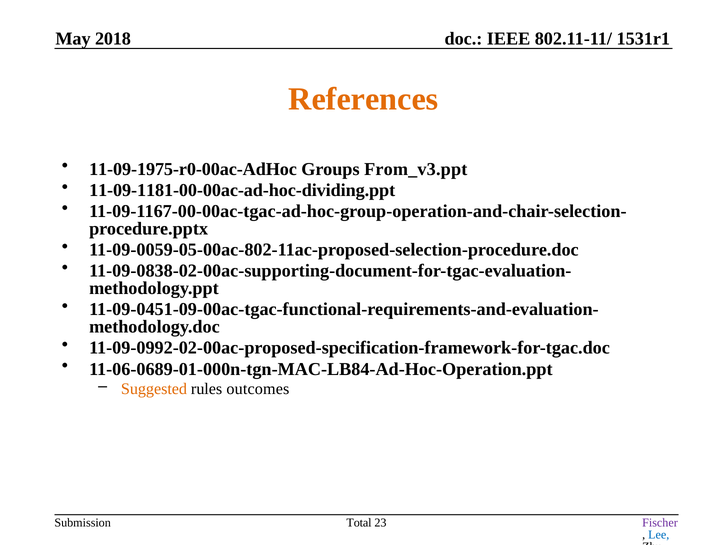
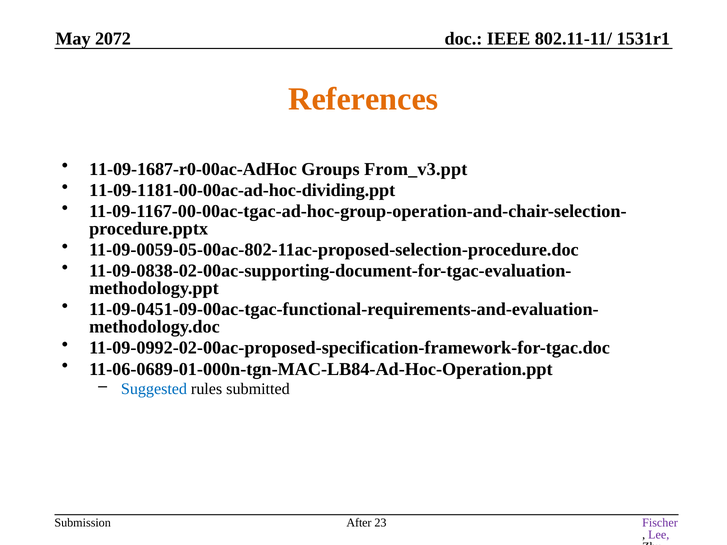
2018: 2018 -> 2072 (113, 39)
11-09-1975-r0-00ac-AdHoc: 11-09-1975-r0-00ac-AdHoc -> 11-09-1687-r0-00ac-AdHoc (193, 169)
Suggested colour: orange -> blue (154, 389)
outcomes: outcomes -> submitted (258, 389)
Total: Total -> After (359, 523)
Lee colour: blue -> purple (659, 535)
